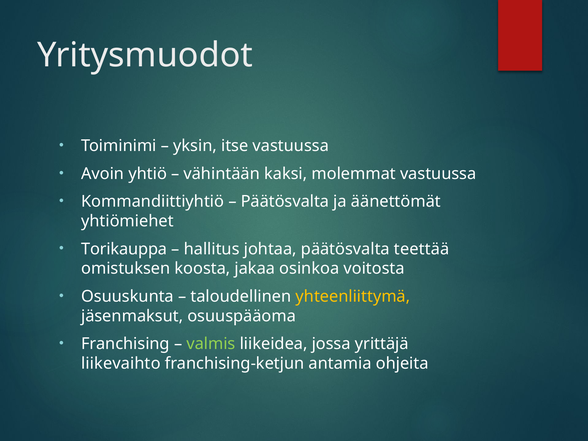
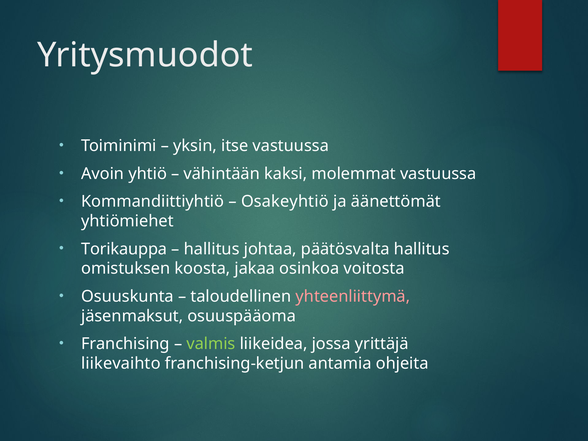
Päätösvalta: Päätösvalta -> Osakeyhtiö (285, 202)
päätösvalta teettää: teettää -> hallitus (422, 249)
yhteenliittymä colour: yellow -> pink (353, 296)
